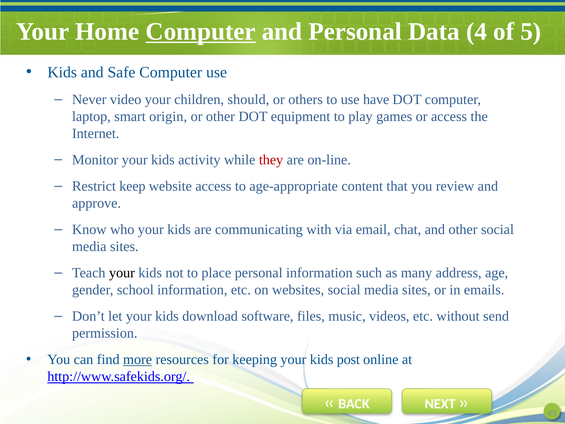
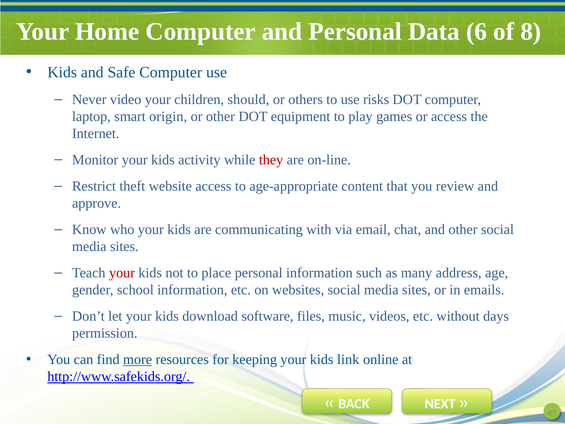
Computer underline: present -> none (201, 31)
4: 4 -> 6 (477, 31)
5: 5 -> 8 (531, 31)
have: have -> risks (376, 99)
keep: keep -> theft (132, 186)
your colour: black -> red (122, 273)
send: send -> days (496, 316)
post: post -> link (348, 359)
